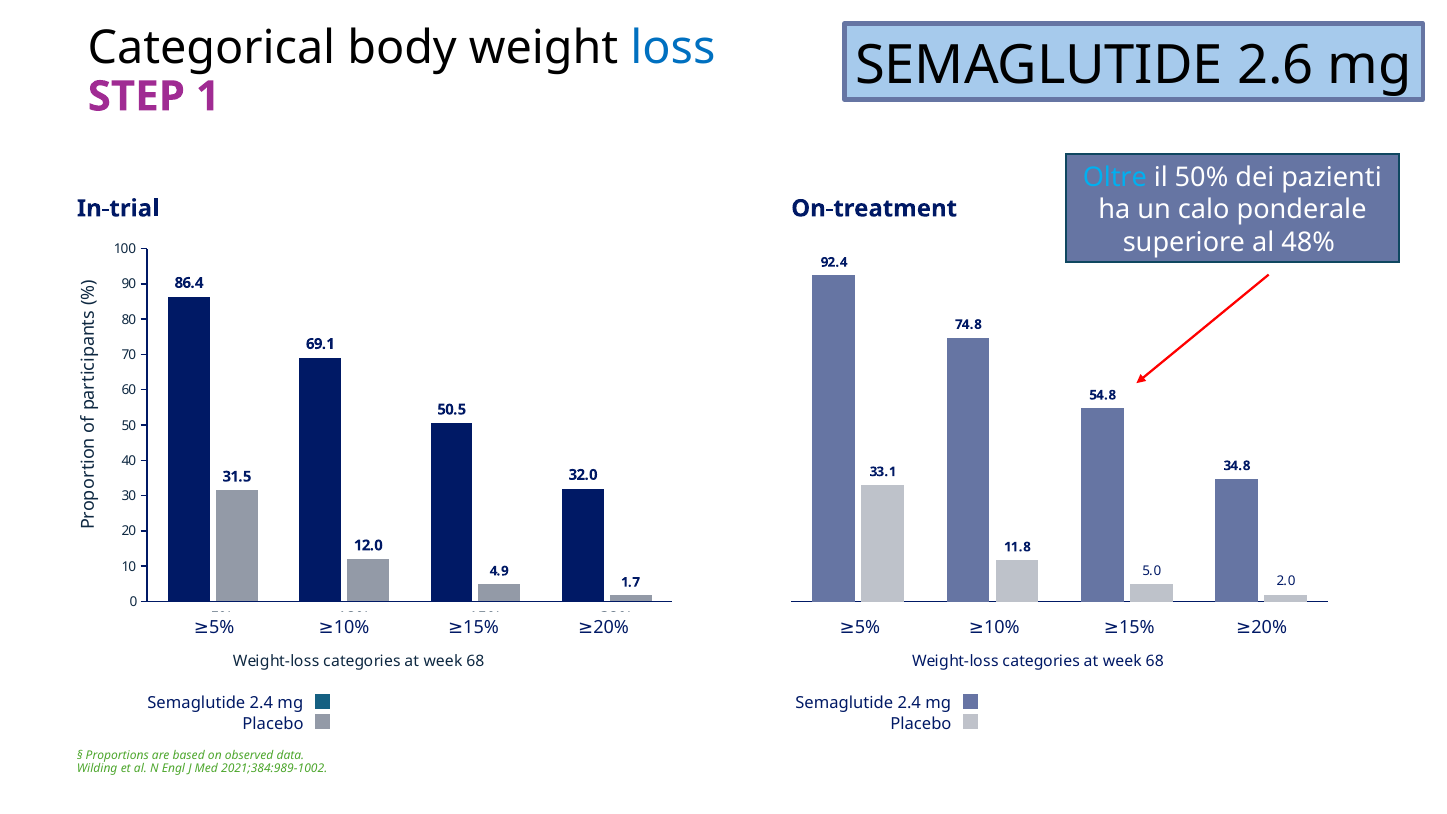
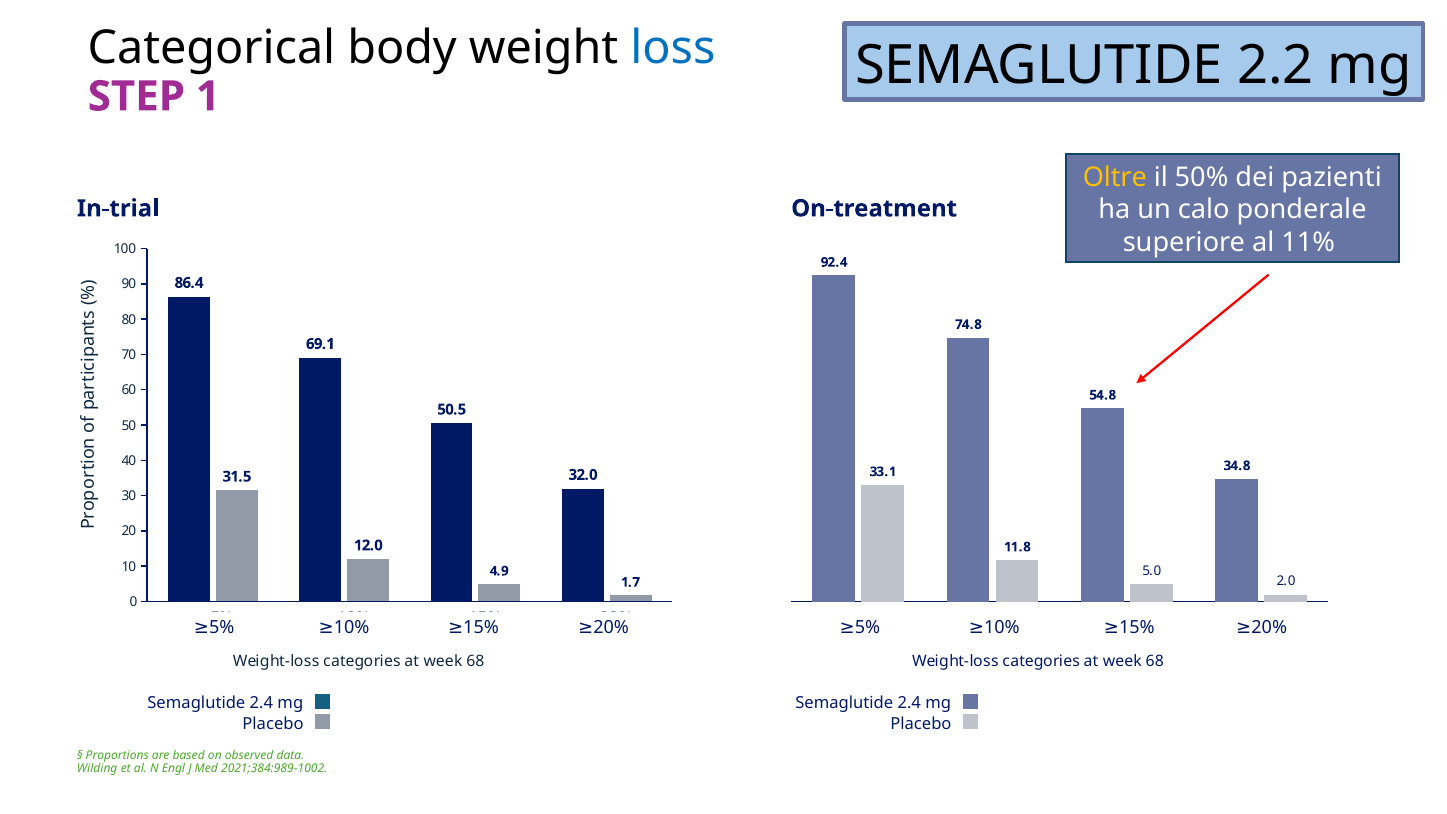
2.6: 2.6 -> 2.2 (1275, 65)
Oltre colour: light blue -> yellow (1115, 177)
48%: 48% -> 11% (1308, 242)
